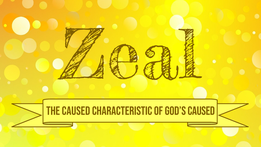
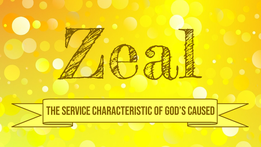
The caused: caused -> service (76, 111)
